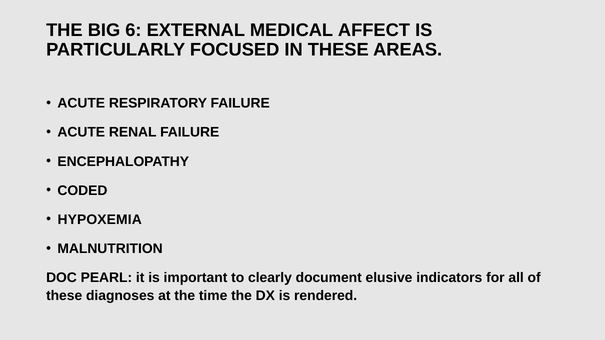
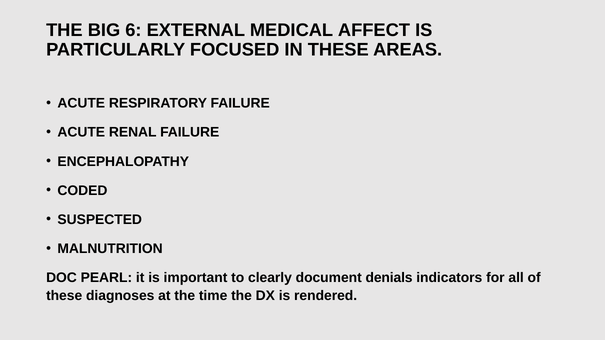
HYPOXEMIA: HYPOXEMIA -> SUSPECTED (100, 220)
elusive: elusive -> denials (389, 278)
